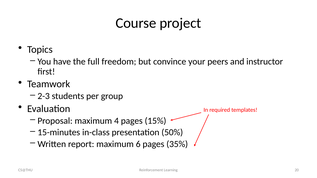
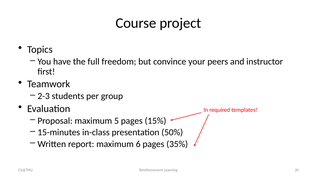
4: 4 -> 5 (116, 121)
